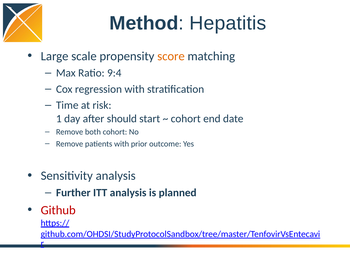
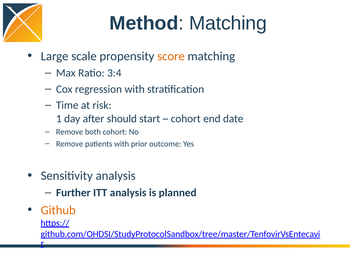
Method Hepatitis: Hepatitis -> Matching (228, 23)
9:4: 9:4 -> 3:4 (114, 73)
Github colour: red -> orange (58, 211)
